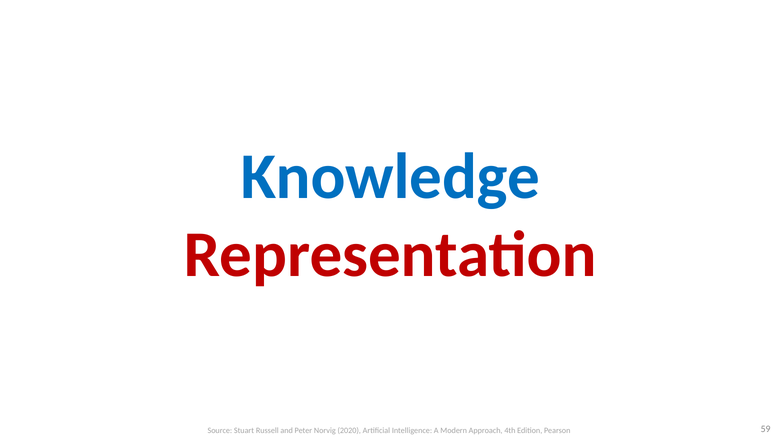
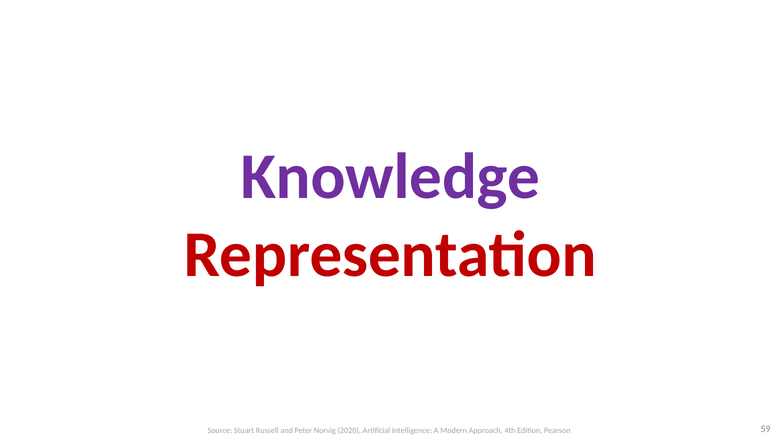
Knowledge colour: blue -> purple (390, 176)
